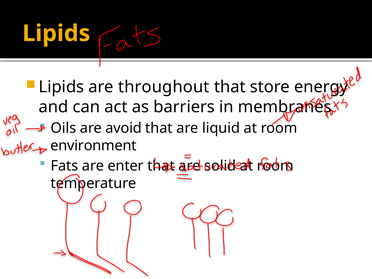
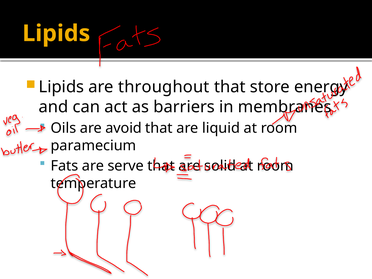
environment: environment -> paramecium (93, 146)
enter: enter -> serve (126, 166)
